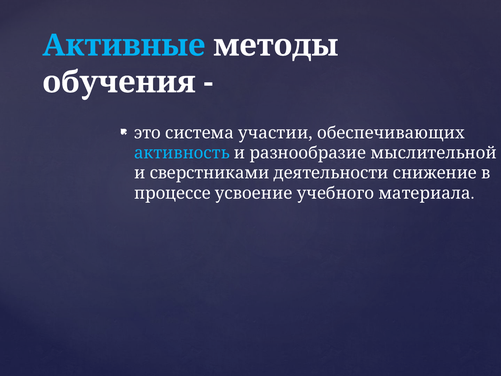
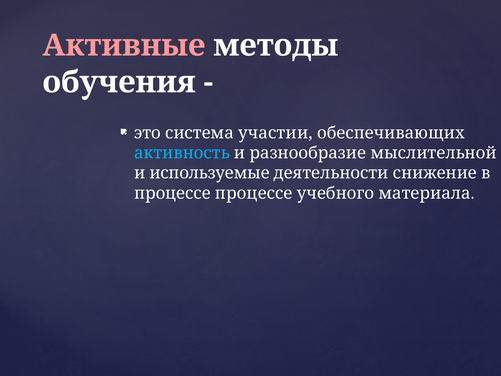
Активные colour: light blue -> pink (124, 45)
сверстниками: сверстниками -> используемые (210, 173)
процессе усвоение: усвоение -> процессе (254, 193)
